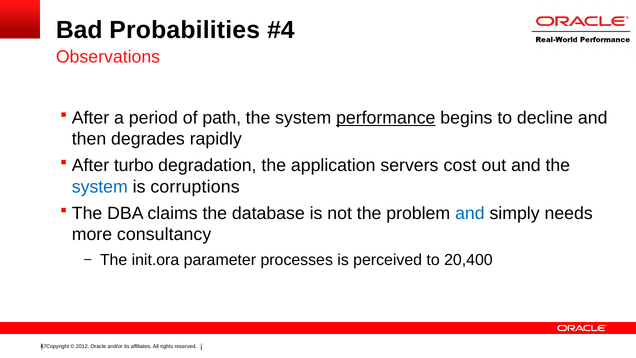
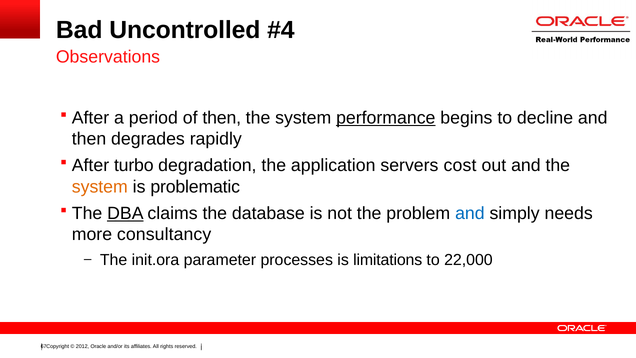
Probabilities: Probabilities -> Uncontrolled (185, 30)
of path: path -> then (222, 118)
system colour: blue -> orange (100, 187)
corruptions: corruptions -> problematic (195, 187)
DBA underline: none -> present (125, 213)
perceived: perceived -> limitations (388, 260)
20,400: 20,400 -> 22,000 (468, 260)
